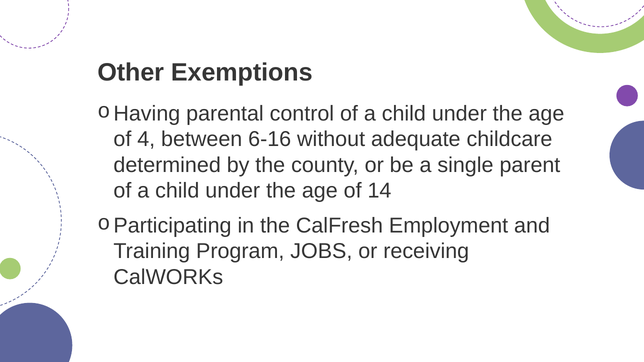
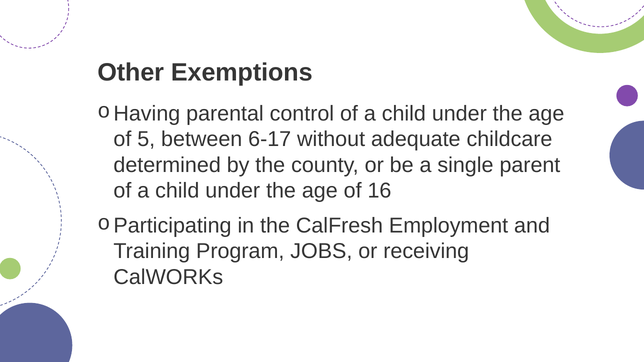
4: 4 -> 5 (146, 139)
6-16: 6-16 -> 6-17 (270, 139)
14: 14 -> 16 (379, 191)
